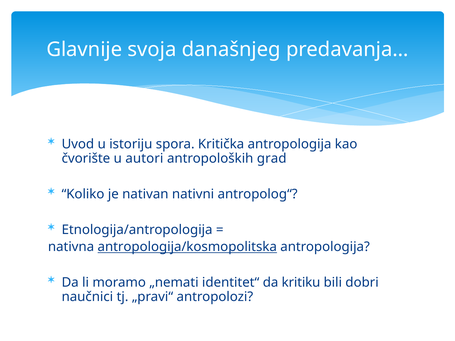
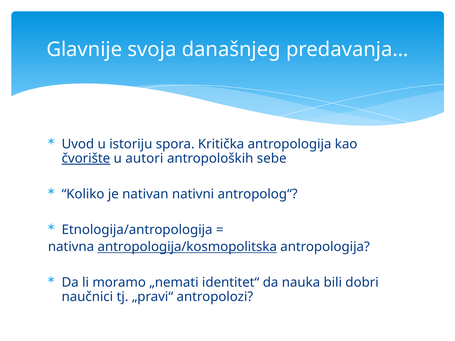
čvorište underline: none -> present (86, 159)
grad: grad -> sebe (272, 159)
kritiku: kritiku -> nauka (301, 283)
